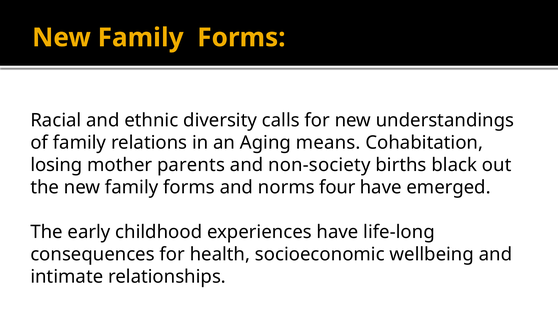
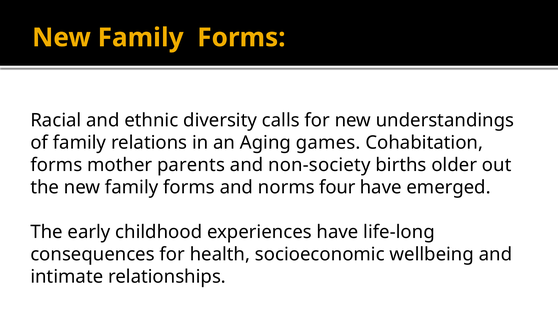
means: means -> games (328, 143)
losing: losing -> forms (56, 165)
black: black -> older (454, 165)
